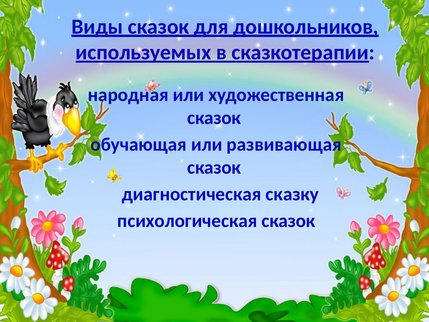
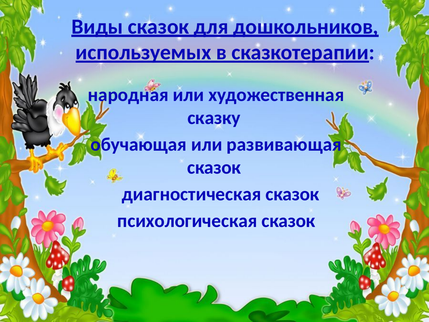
сказок: сказок -> сказку (214, 118)
диагностическая сказку: сказку -> сказок (292, 194)
